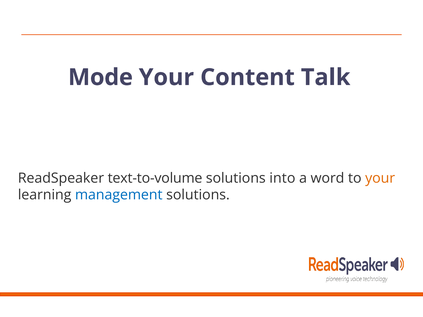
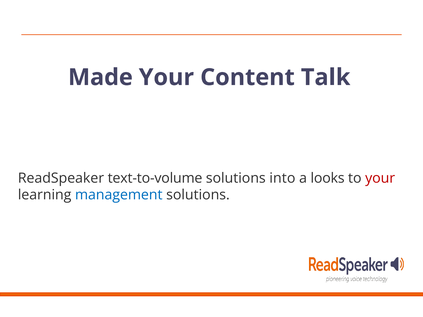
Mode: Mode -> Made (100, 77)
word: word -> looks (328, 178)
your colour: orange -> red (380, 178)
